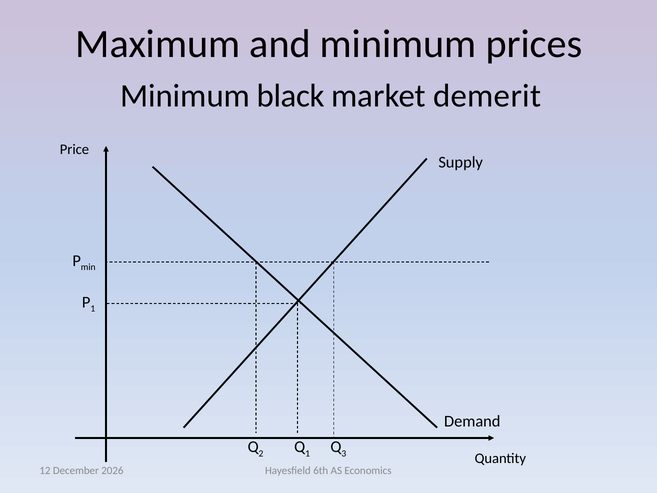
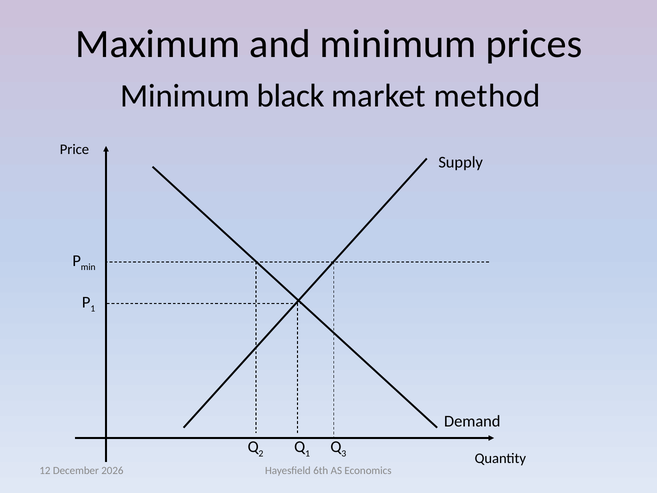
demerit: demerit -> method (487, 96)
